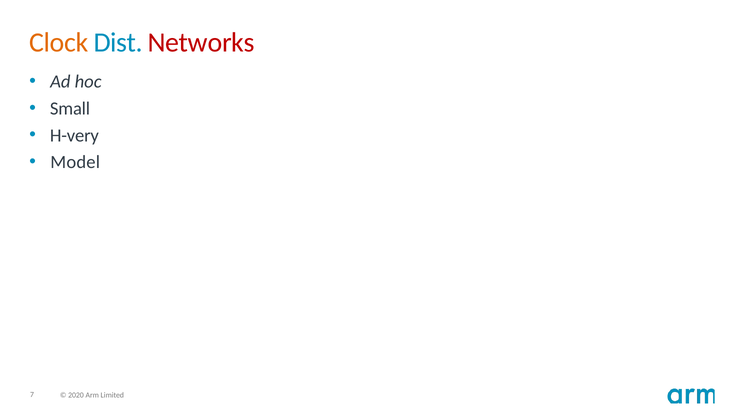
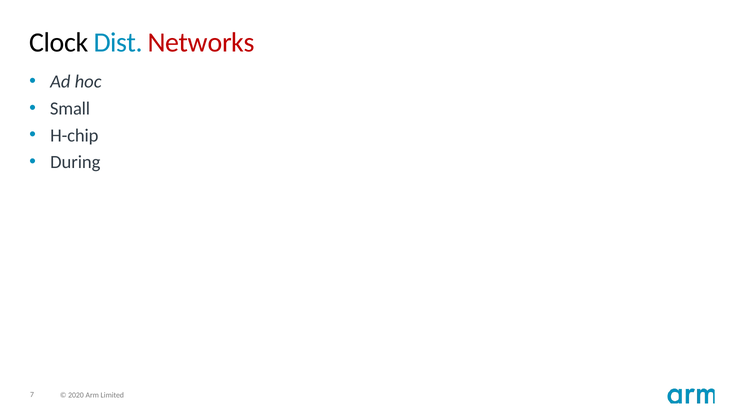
Clock colour: orange -> black (59, 43)
H-very: H-very -> H-chip (74, 136)
Model: Model -> During (75, 163)
